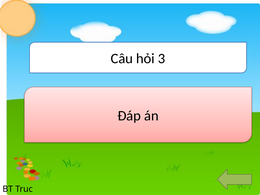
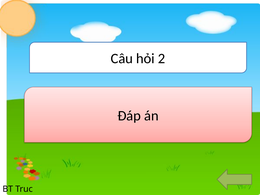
3: 3 -> 2 (162, 59)
